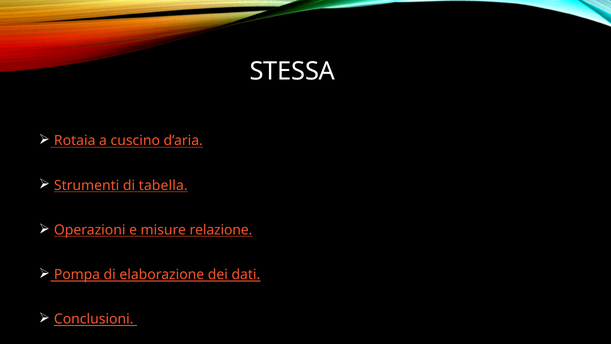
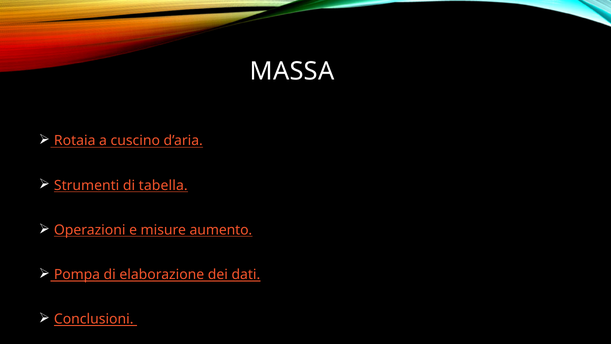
STESSA: STESSA -> MASSA (292, 71)
relazione: relazione -> aumento (221, 230)
